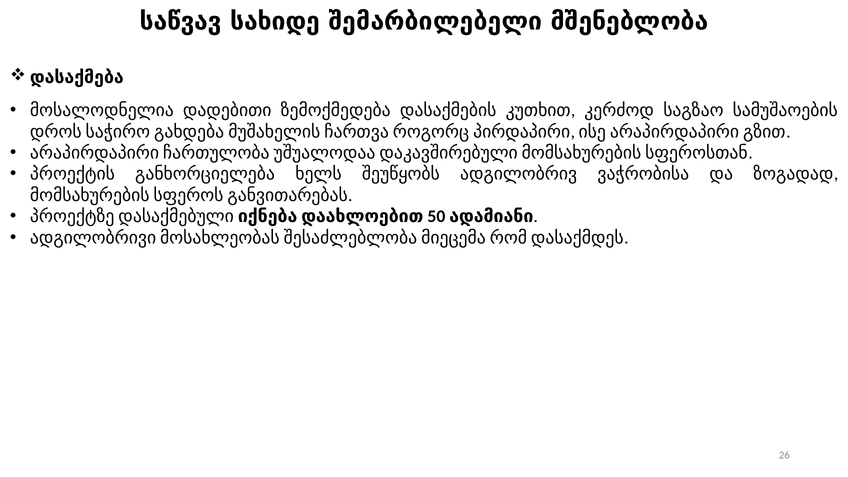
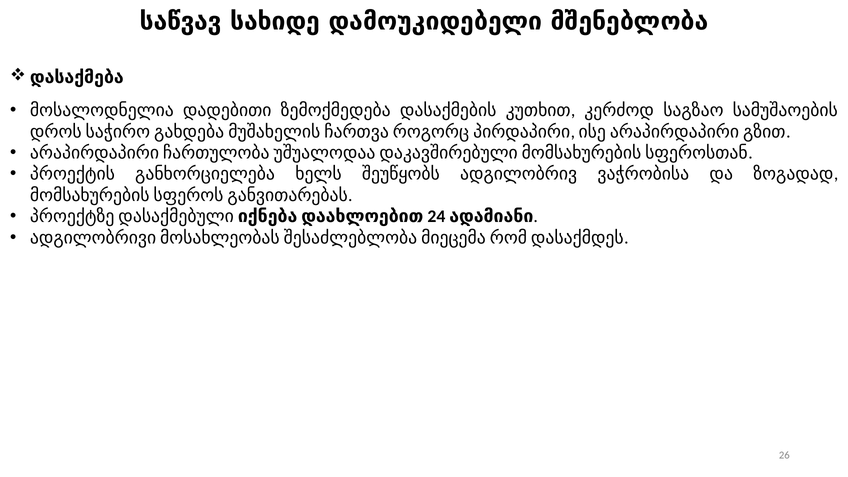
შემარბილებელი: შემარბილებელი -> დამოუკიდებელი (435, 22)
50: 50 -> 24 (436, 217)
